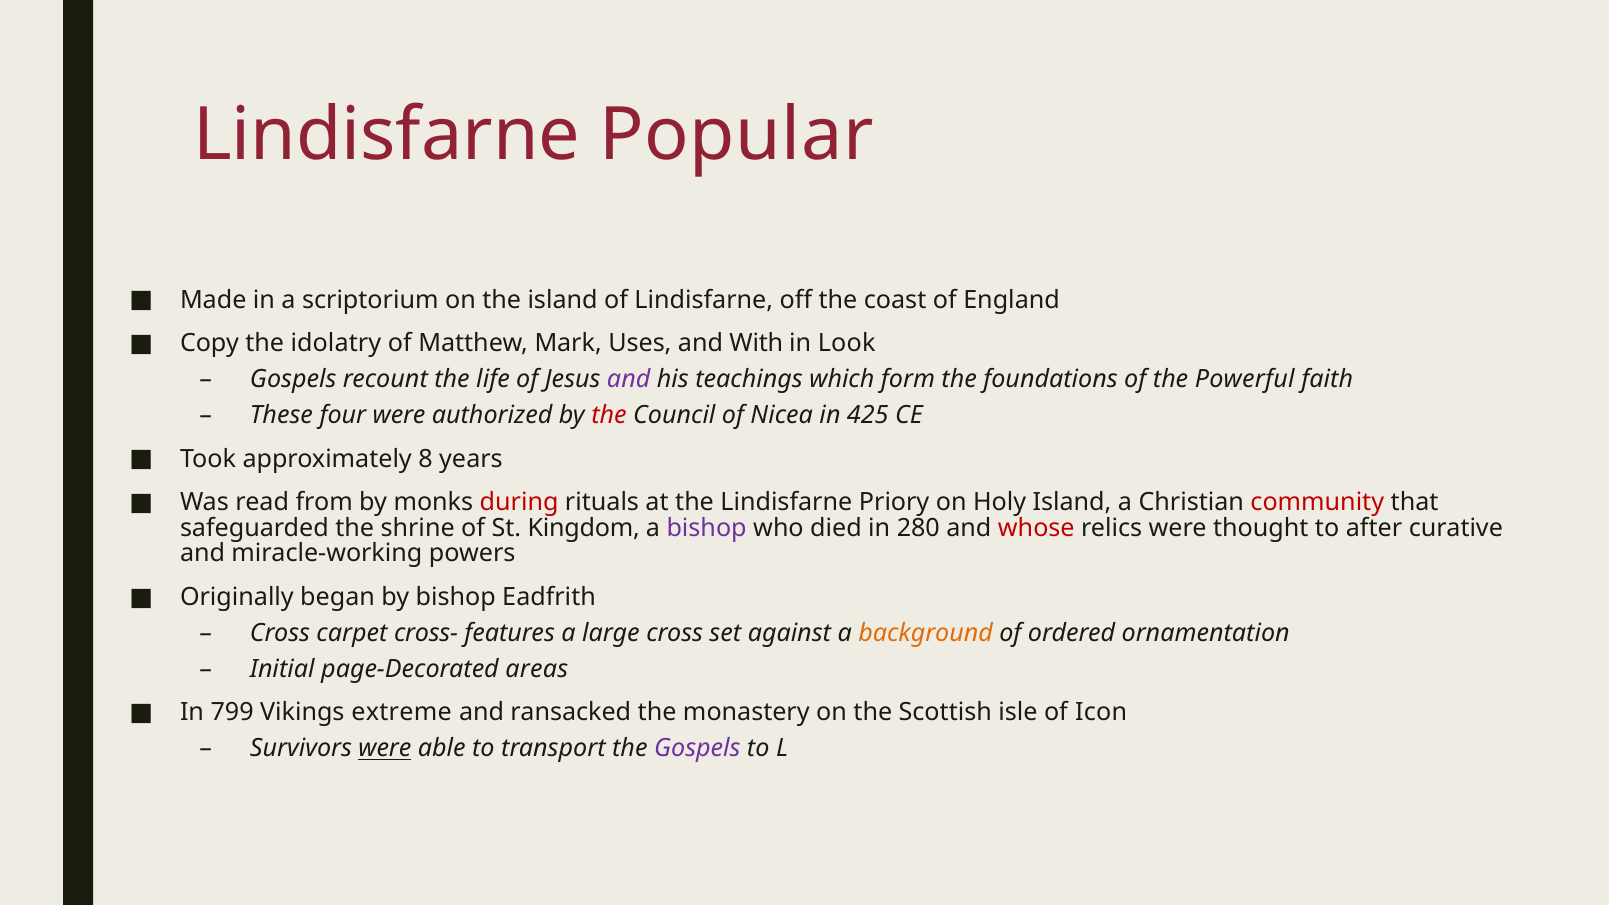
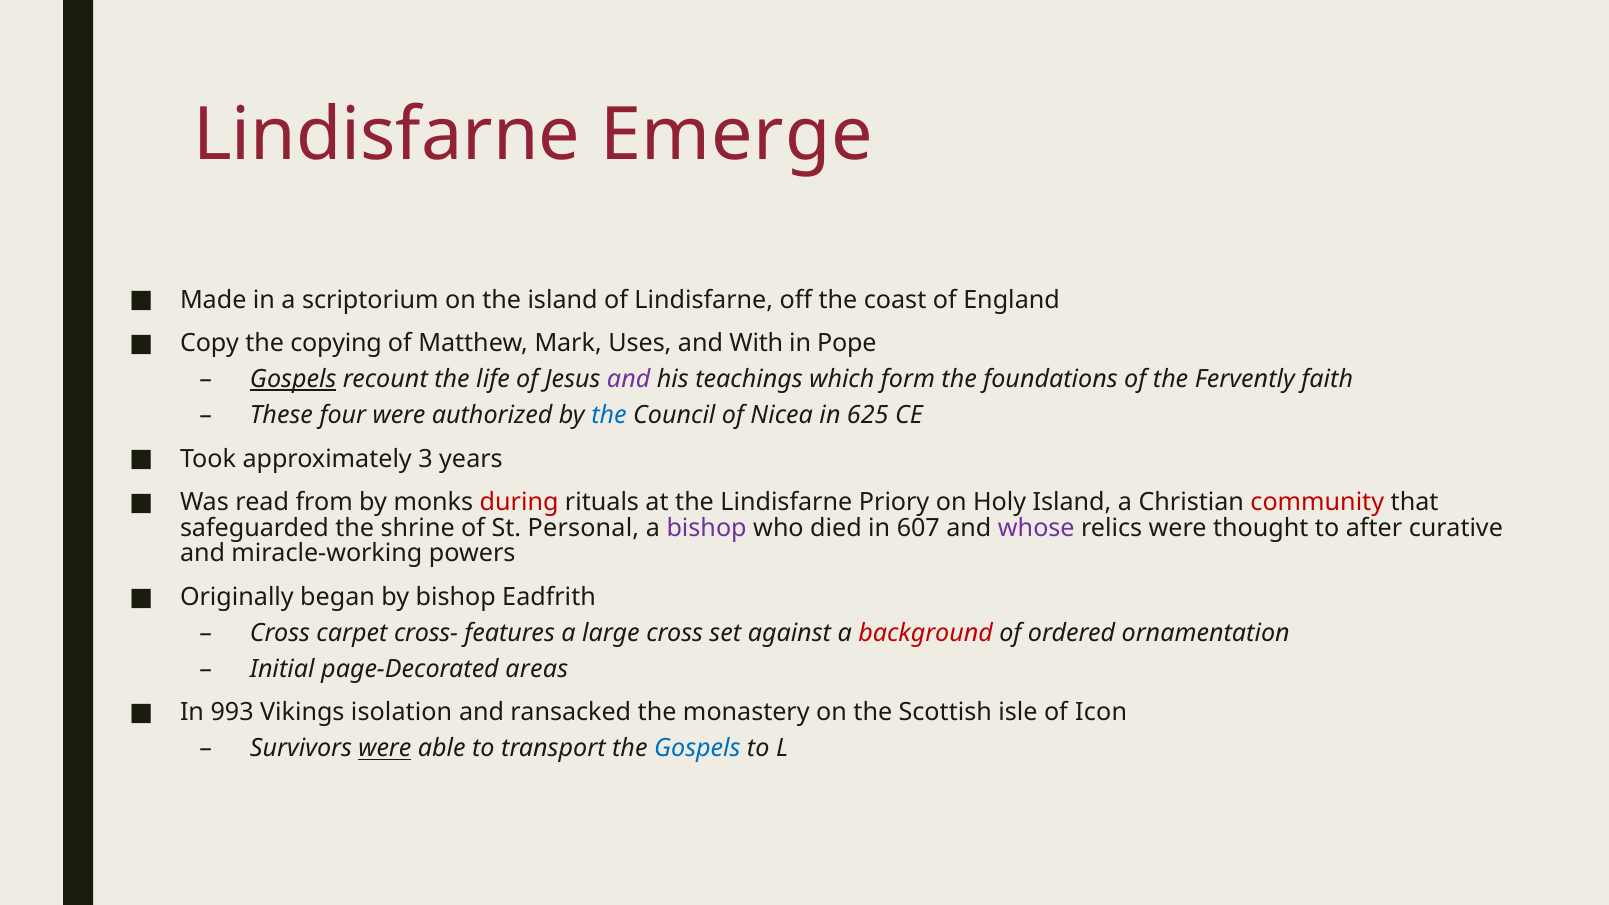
Popular: Popular -> Emerge (736, 135)
idolatry: idolatry -> copying (336, 343)
Look: Look -> Pope (847, 343)
Gospels underline: none -> present (293, 379)
Powerful: Powerful -> Fervently (1245, 379)
the colour: red -> blue (609, 415)
425: 425 -> 625 (868, 415)
8: 8 -> 3 (425, 459)
Kingdom: Kingdom -> Personal (583, 528)
280: 280 -> 607 (918, 528)
whose colour: red -> purple (1036, 528)
background colour: orange -> red (926, 633)
799: 799 -> 993 (232, 713)
extreme: extreme -> isolation (402, 713)
Gospels colour: purple -> blue (697, 749)
